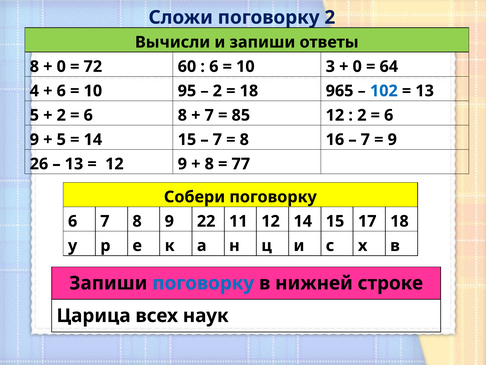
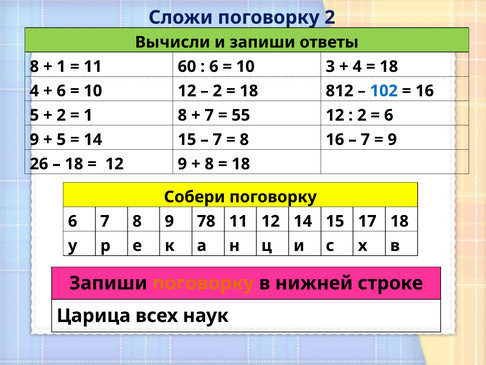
0: 0 -> 1 (61, 66)
72: 72 -> 11 (93, 66)
0: 0 -> 4 (357, 66)
64: 64 -> 18 (389, 66)
10 95: 95 -> 12 (187, 91)
965: 965 -> 812 (340, 91)
13: 13 -> 16 (425, 91)
6: 6 -> 1 (88, 115)
85: 85 -> 55 (241, 115)
13: 13 -> 18 (74, 164)
77: 77 -> 18 (241, 164)
22: 22 -> 78 (206, 221)
поговорку colour: blue -> orange (203, 283)
